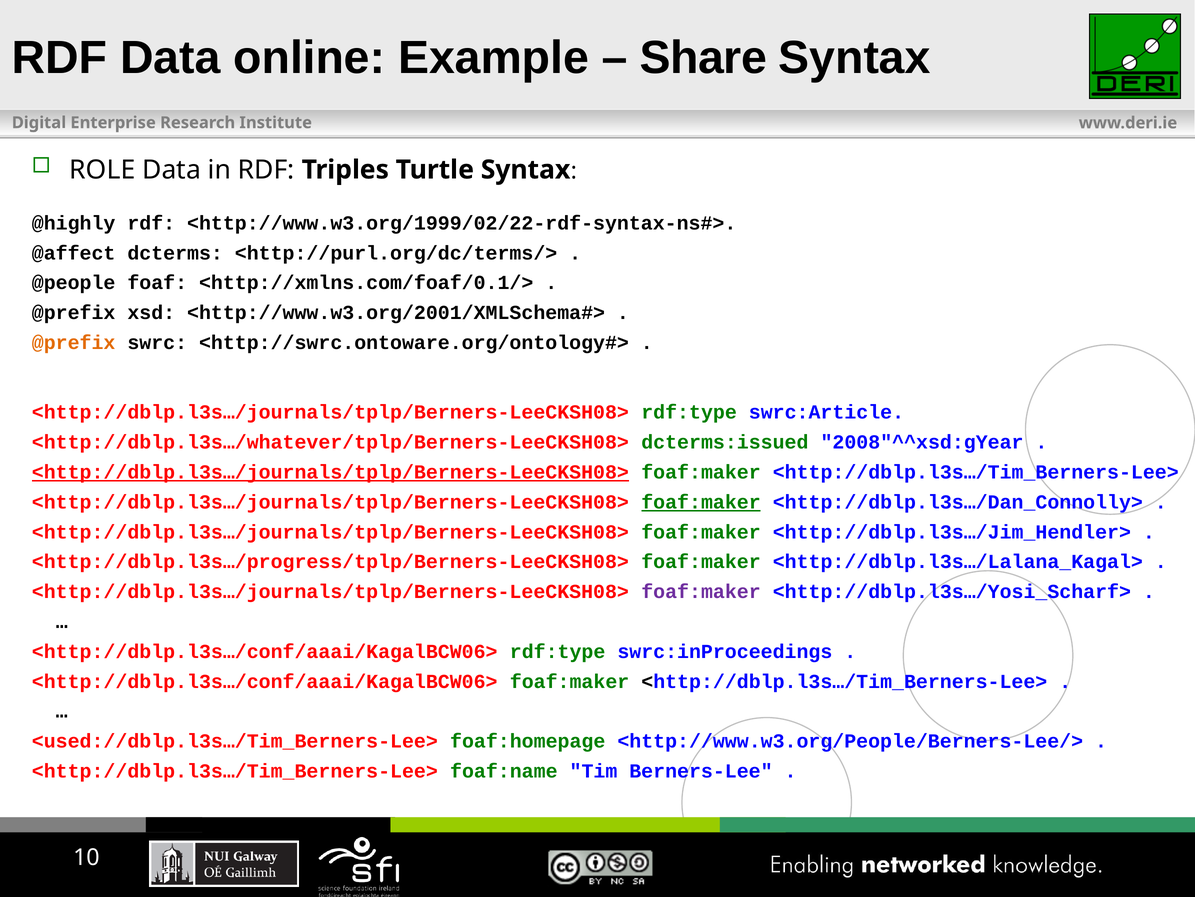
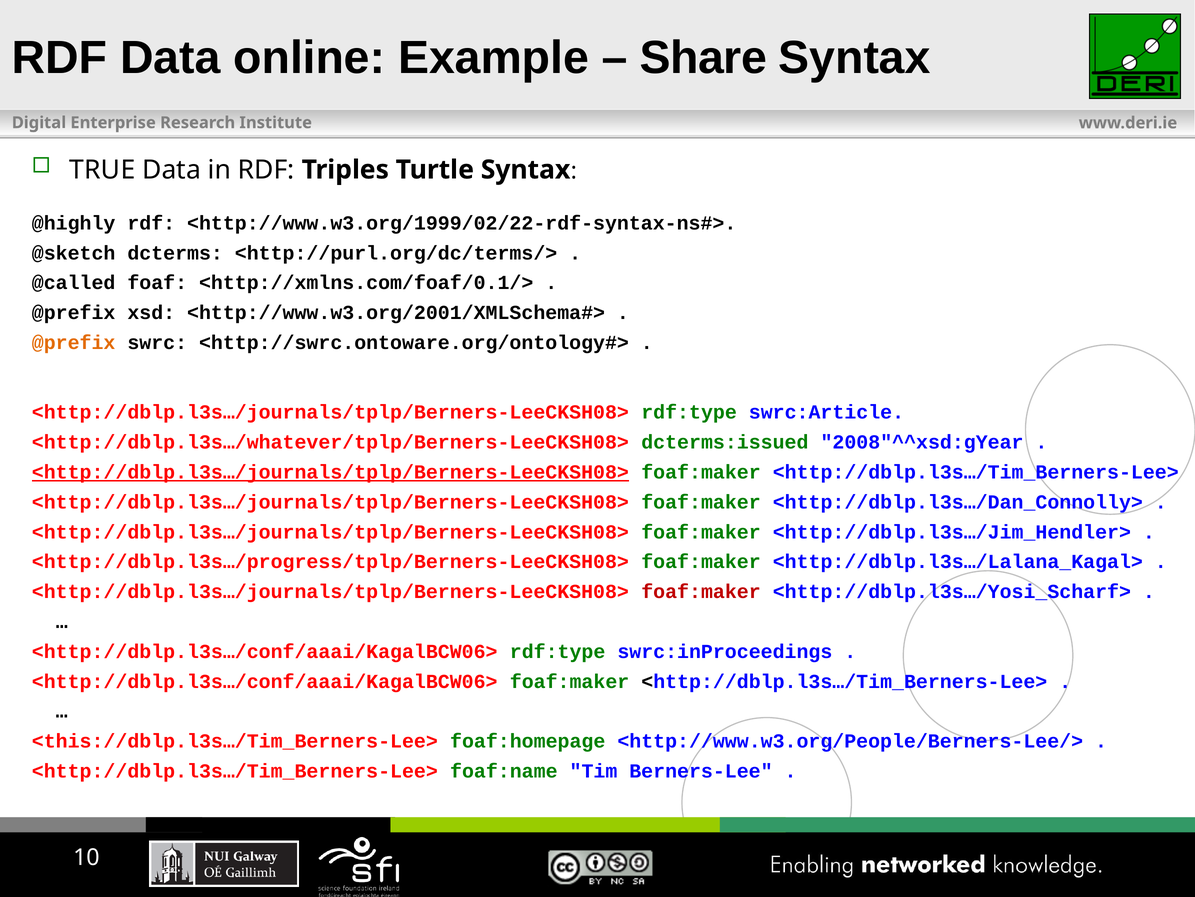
ROLE: ROLE -> TRUE (102, 170)
@affect: @affect -> @sketch (74, 253)
@people: @people -> @called (74, 283)
foaf:maker underline: present -> none (701, 502)
foaf:maker colour: purple -> red (701, 591)
<used://dblp.l3s…/Tim_Berners-Lee>: <used://dblp.l3s…/Tim_Berners-Lee> -> <this://dblp.l3s…/Tim_Berners-Lee> (235, 741)
